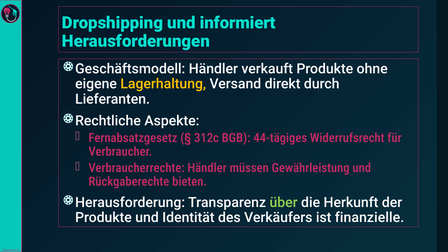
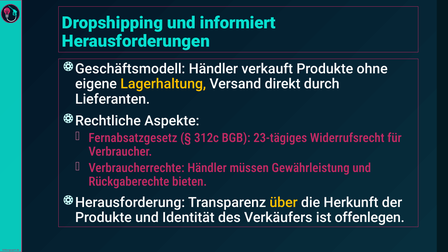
44-tägiges: 44-tägiges -> 23-tägiges (280, 138)
über colour: light green -> yellow (284, 203)
finanzielle: finanzielle -> offenlegen (370, 218)
